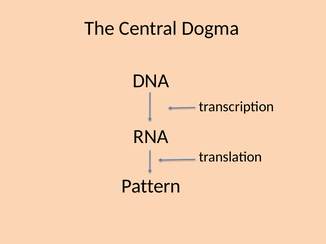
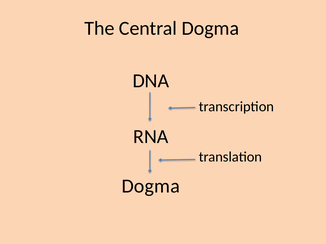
Pattern: Pattern -> Dogma (151, 186)
